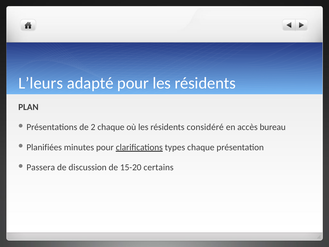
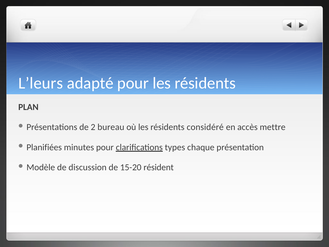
2 chaque: chaque -> bureau (111, 127)
bureau: bureau -> mettre (273, 127)
Passera: Passera -> Modèle (41, 167)
certains: certains -> résident (159, 167)
